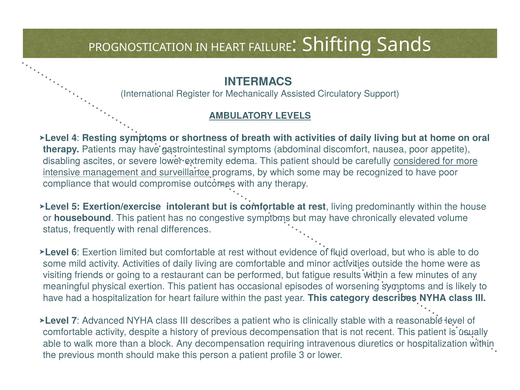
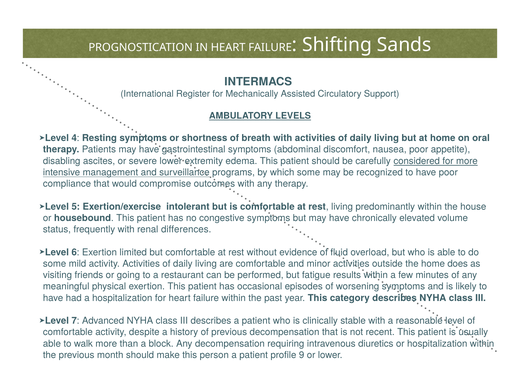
were: were -> does (458, 264)
3: 3 -> 9 (302, 355)
